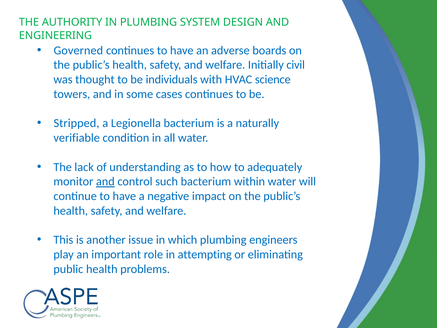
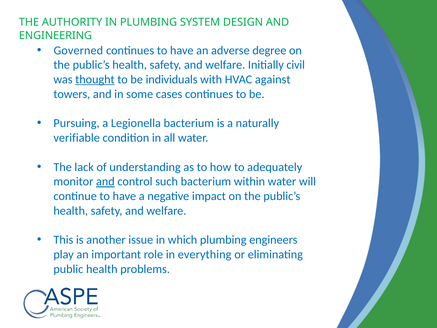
boards: boards -> degree (269, 50)
thought underline: none -> present (95, 79)
science: science -> against (273, 79)
Stripped: Stripped -> Pursuing (77, 123)
attempting: attempting -> everything (205, 254)
